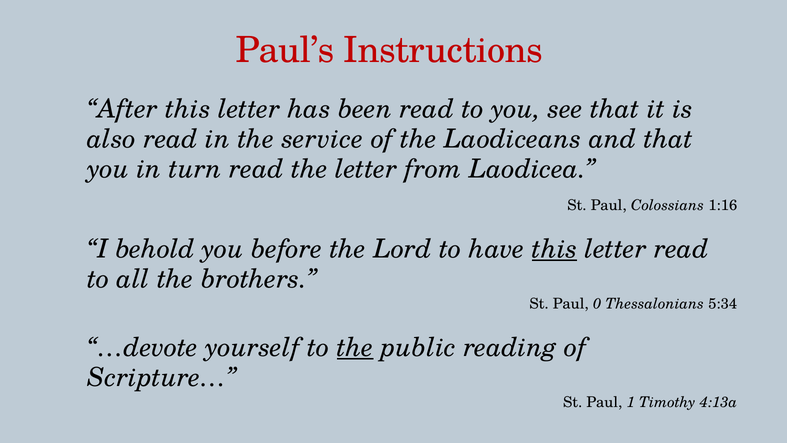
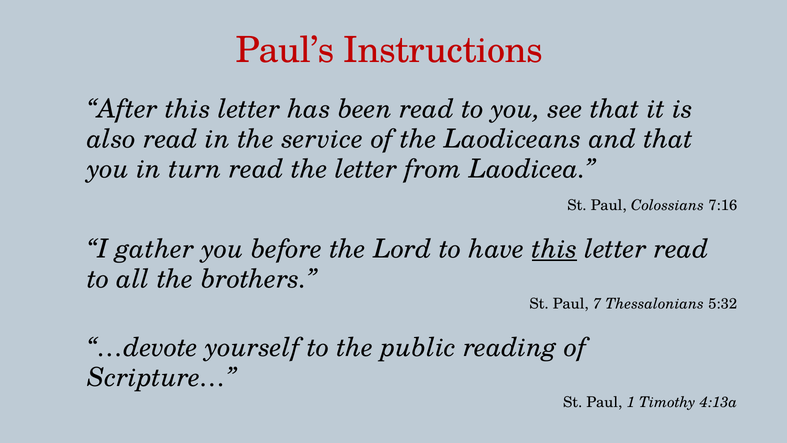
1:16: 1:16 -> 7:16 (723, 205)
behold: behold -> gather (155, 249)
0: 0 -> 7 (597, 304)
5:34: 5:34 -> 5:32 (723, 304)
the underline: present -> none (355, 347)
